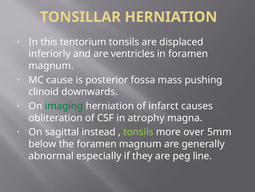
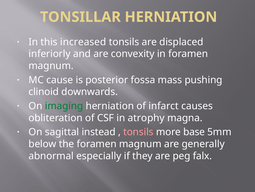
tentorium: tentorium -> increased (83, 42)
ventricles: ventricles -> convexity (133, 54)
tonsils colour: light green -> pink (138, 131)
over: over -> base (194, 131)
line: line -> falx (202, 155)
